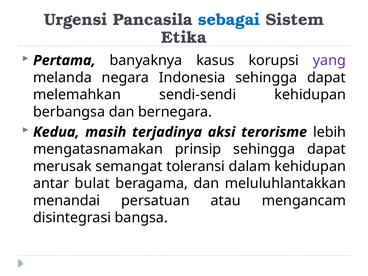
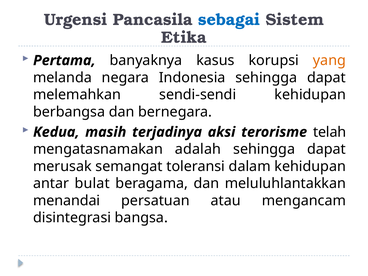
yang colour: purple -> orange (329, 60)
lebih: lebih -> telah (330, 132)
prinsip: prinsip -> adalah (198, 149)
